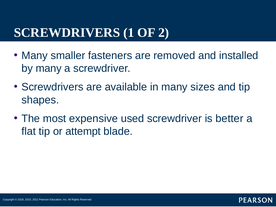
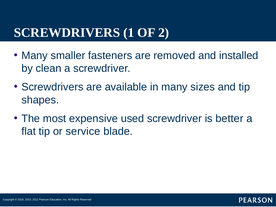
by many: many -> clean (49, 68)
attempt: attempt -> service (83, 131)
